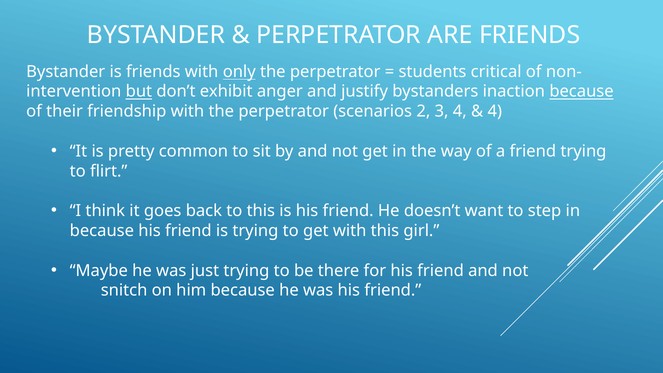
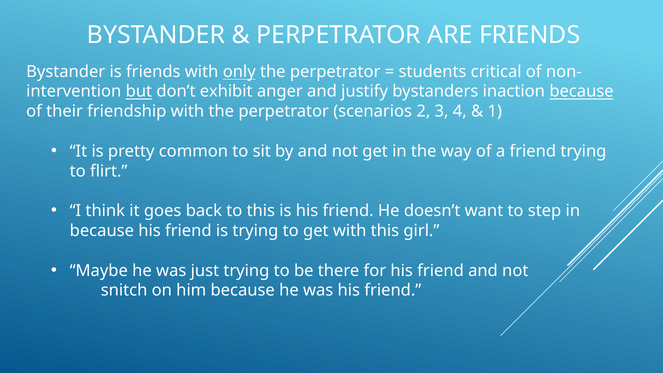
4: 4 -> 1 (495, 111)
